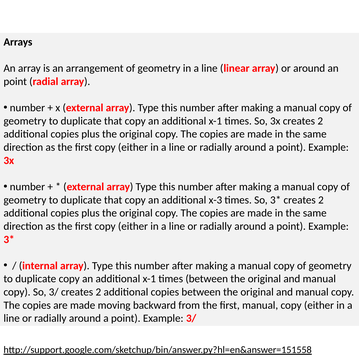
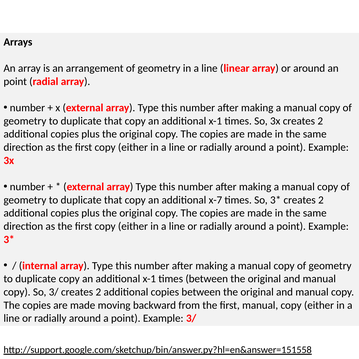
x-3: x-3 -> x-7 (215, 200)
